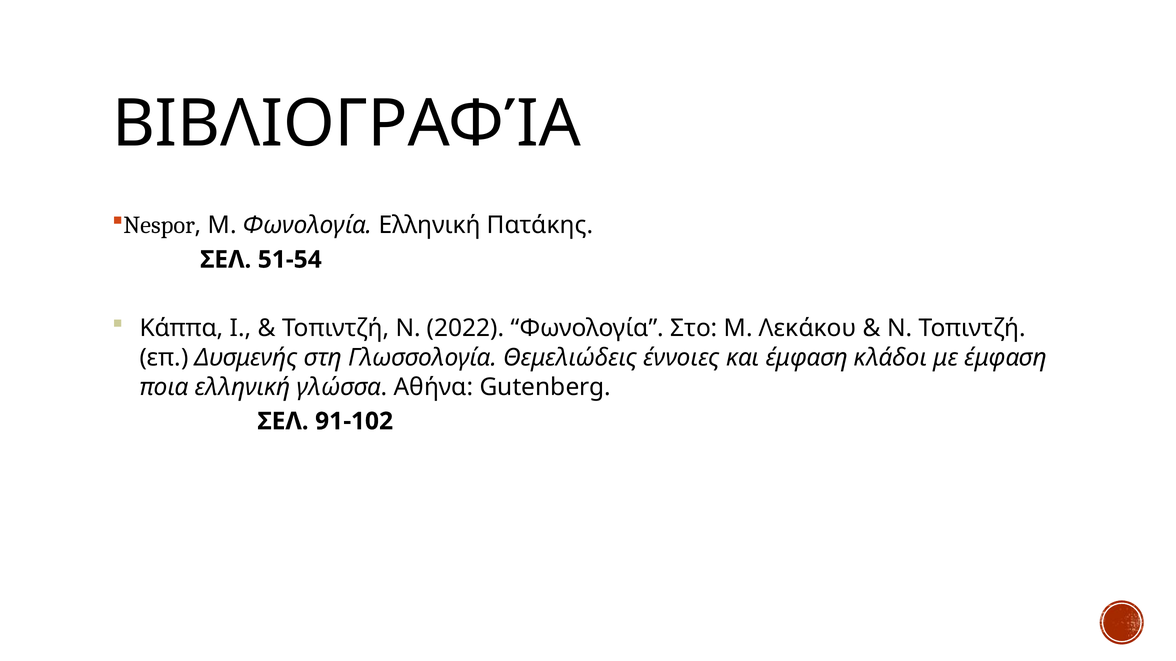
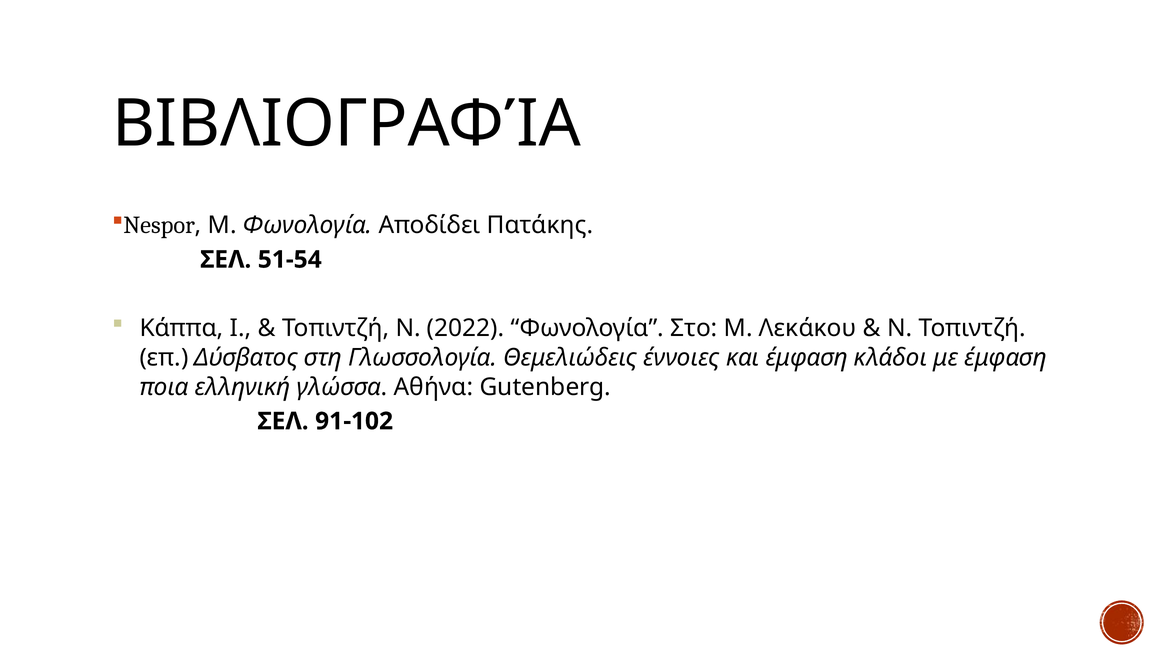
Φωνολογία Ελληνική: Ελληνική -> Αποδίδει (430, 225)
Δυσμενής: Δυσμενής -> Δύσβατος (246, 358)
